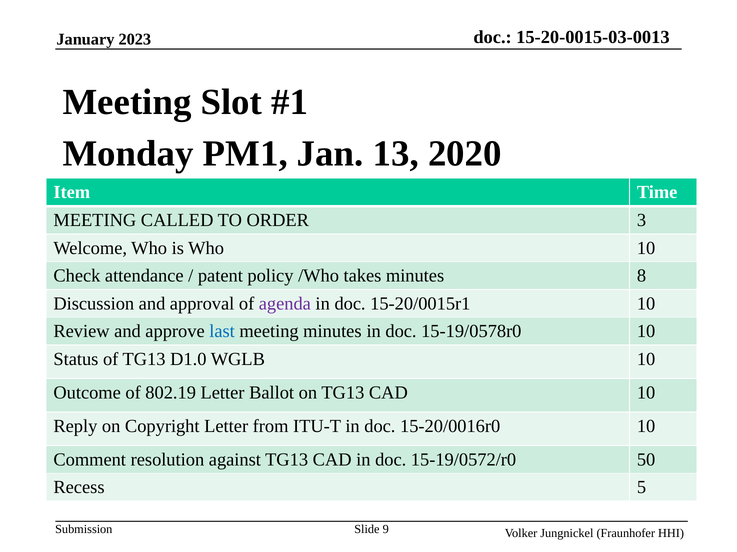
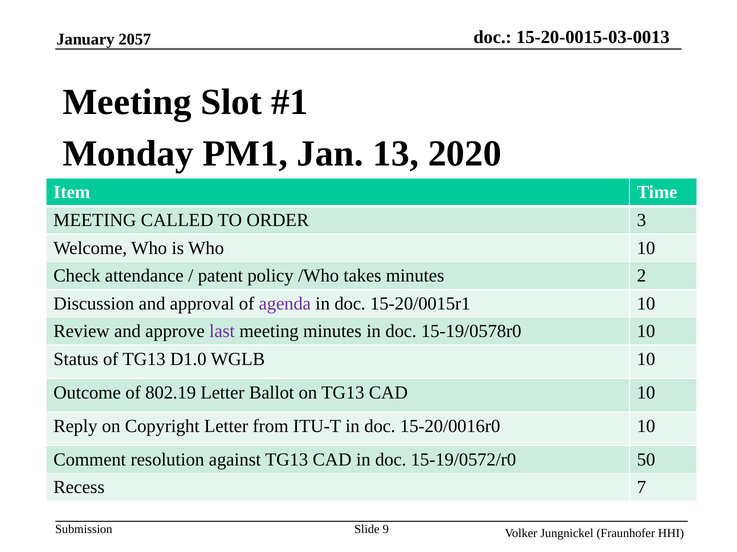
2023: 2023 -> 2057 (135, 39)
8: 8 -> 2 (642, 276)
last colour: blue -> purple (222, 332)
5: 5 -> 7 (642, 488)
